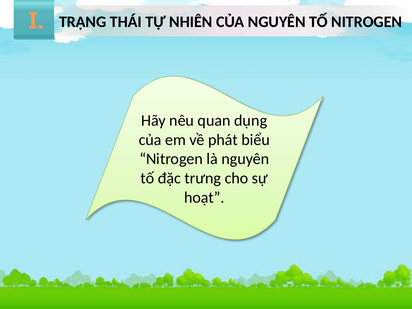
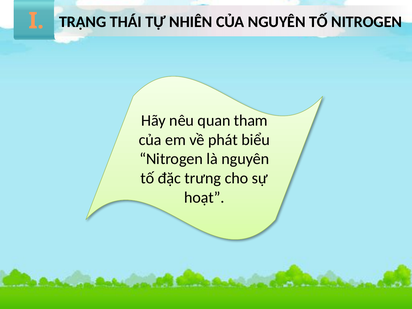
dụng: dụng -> tham (251, 121)
